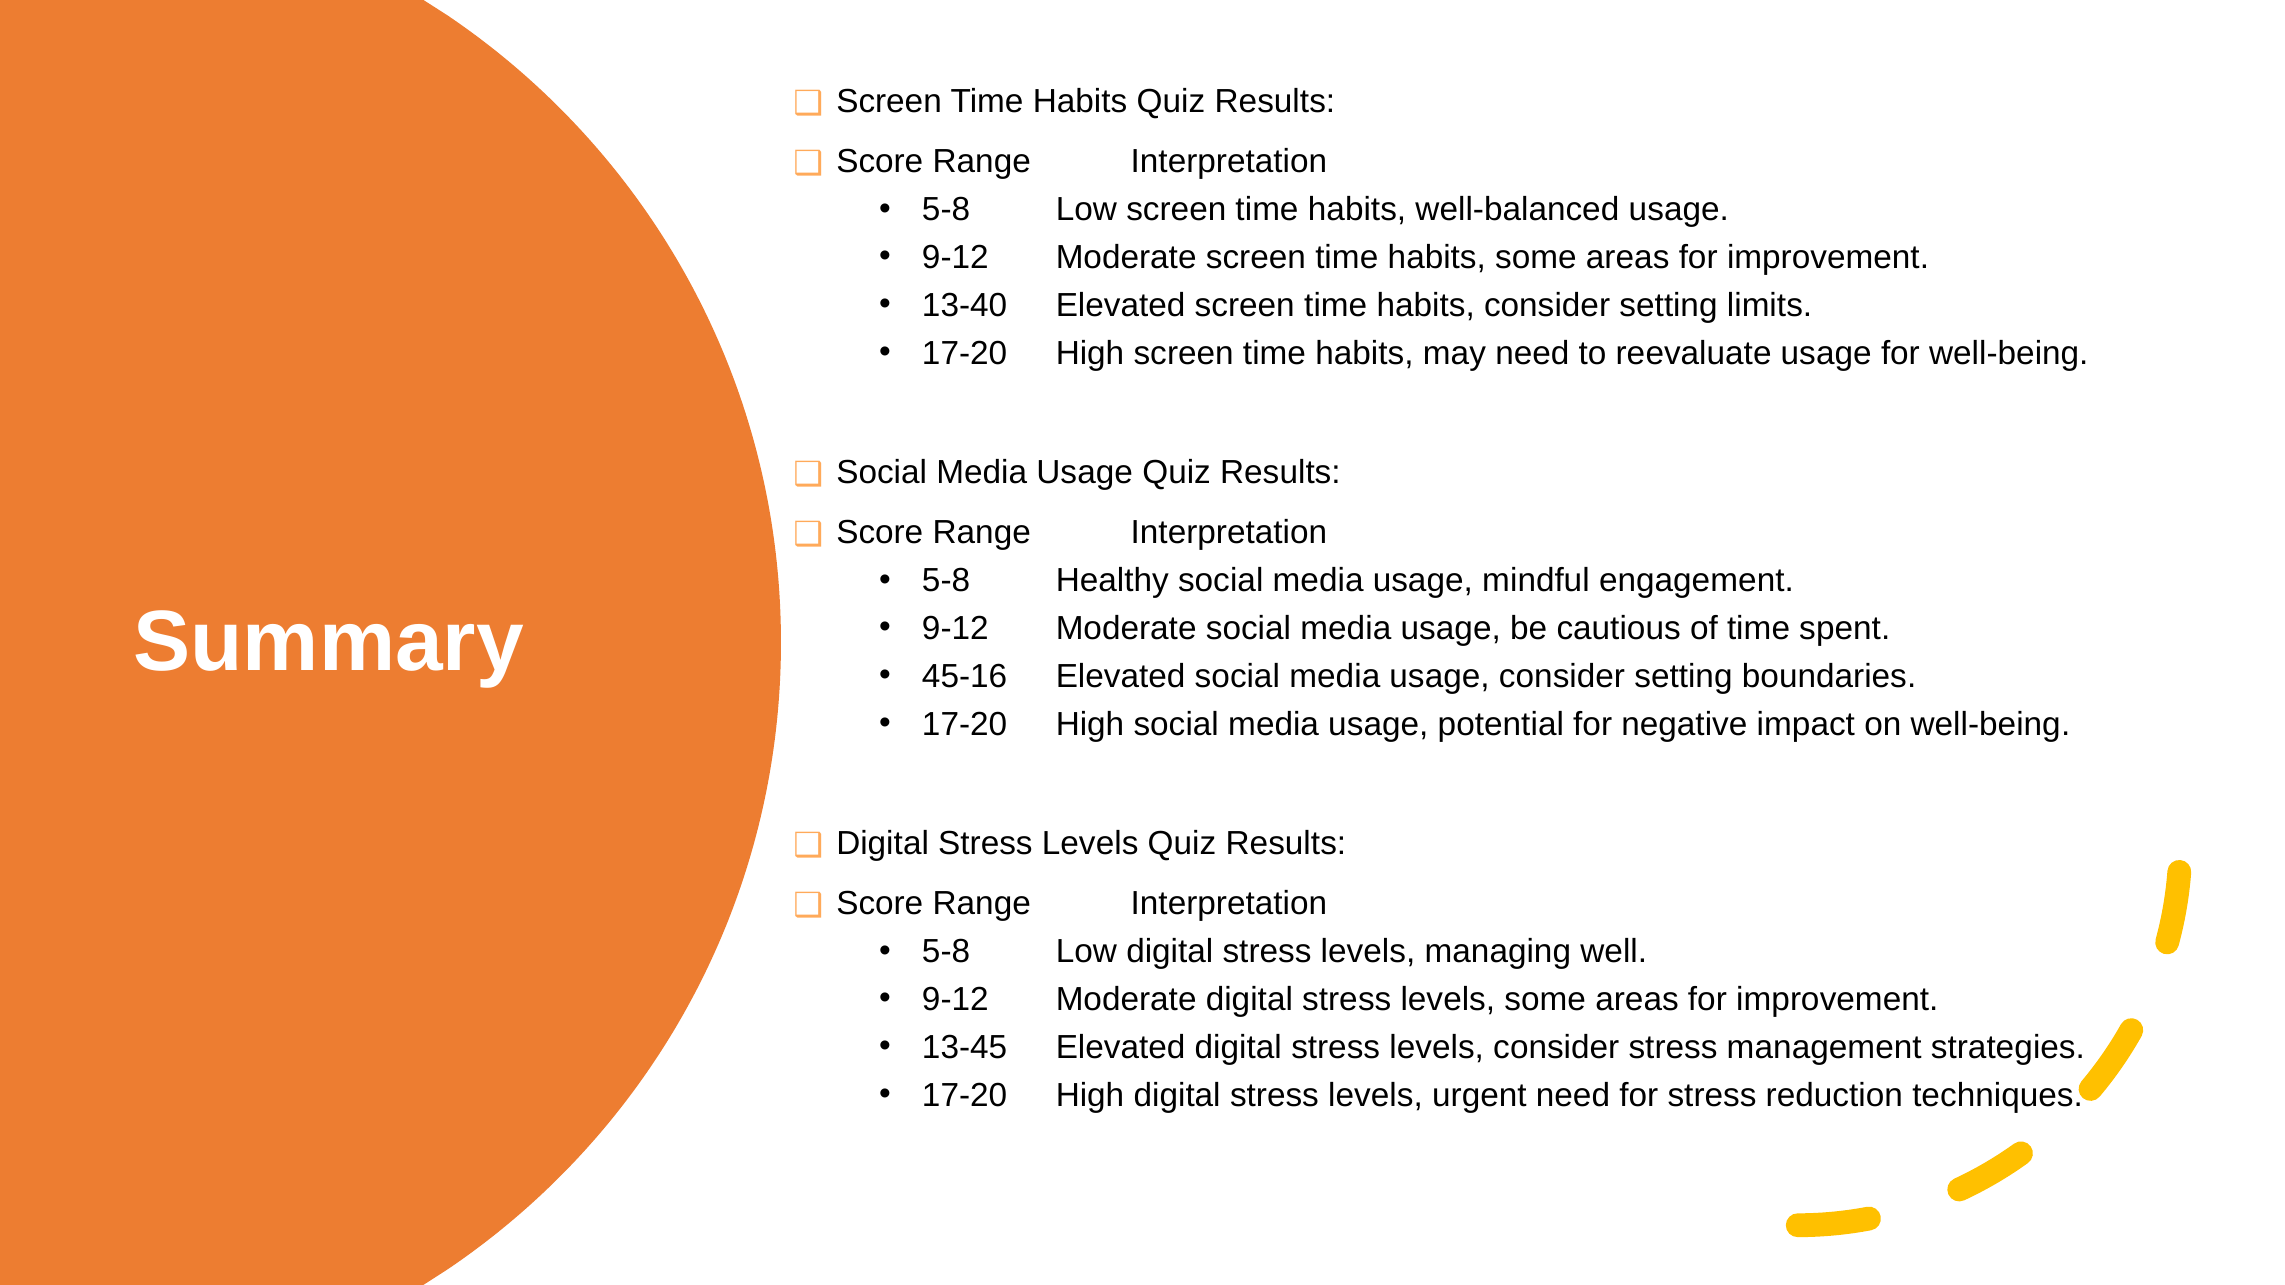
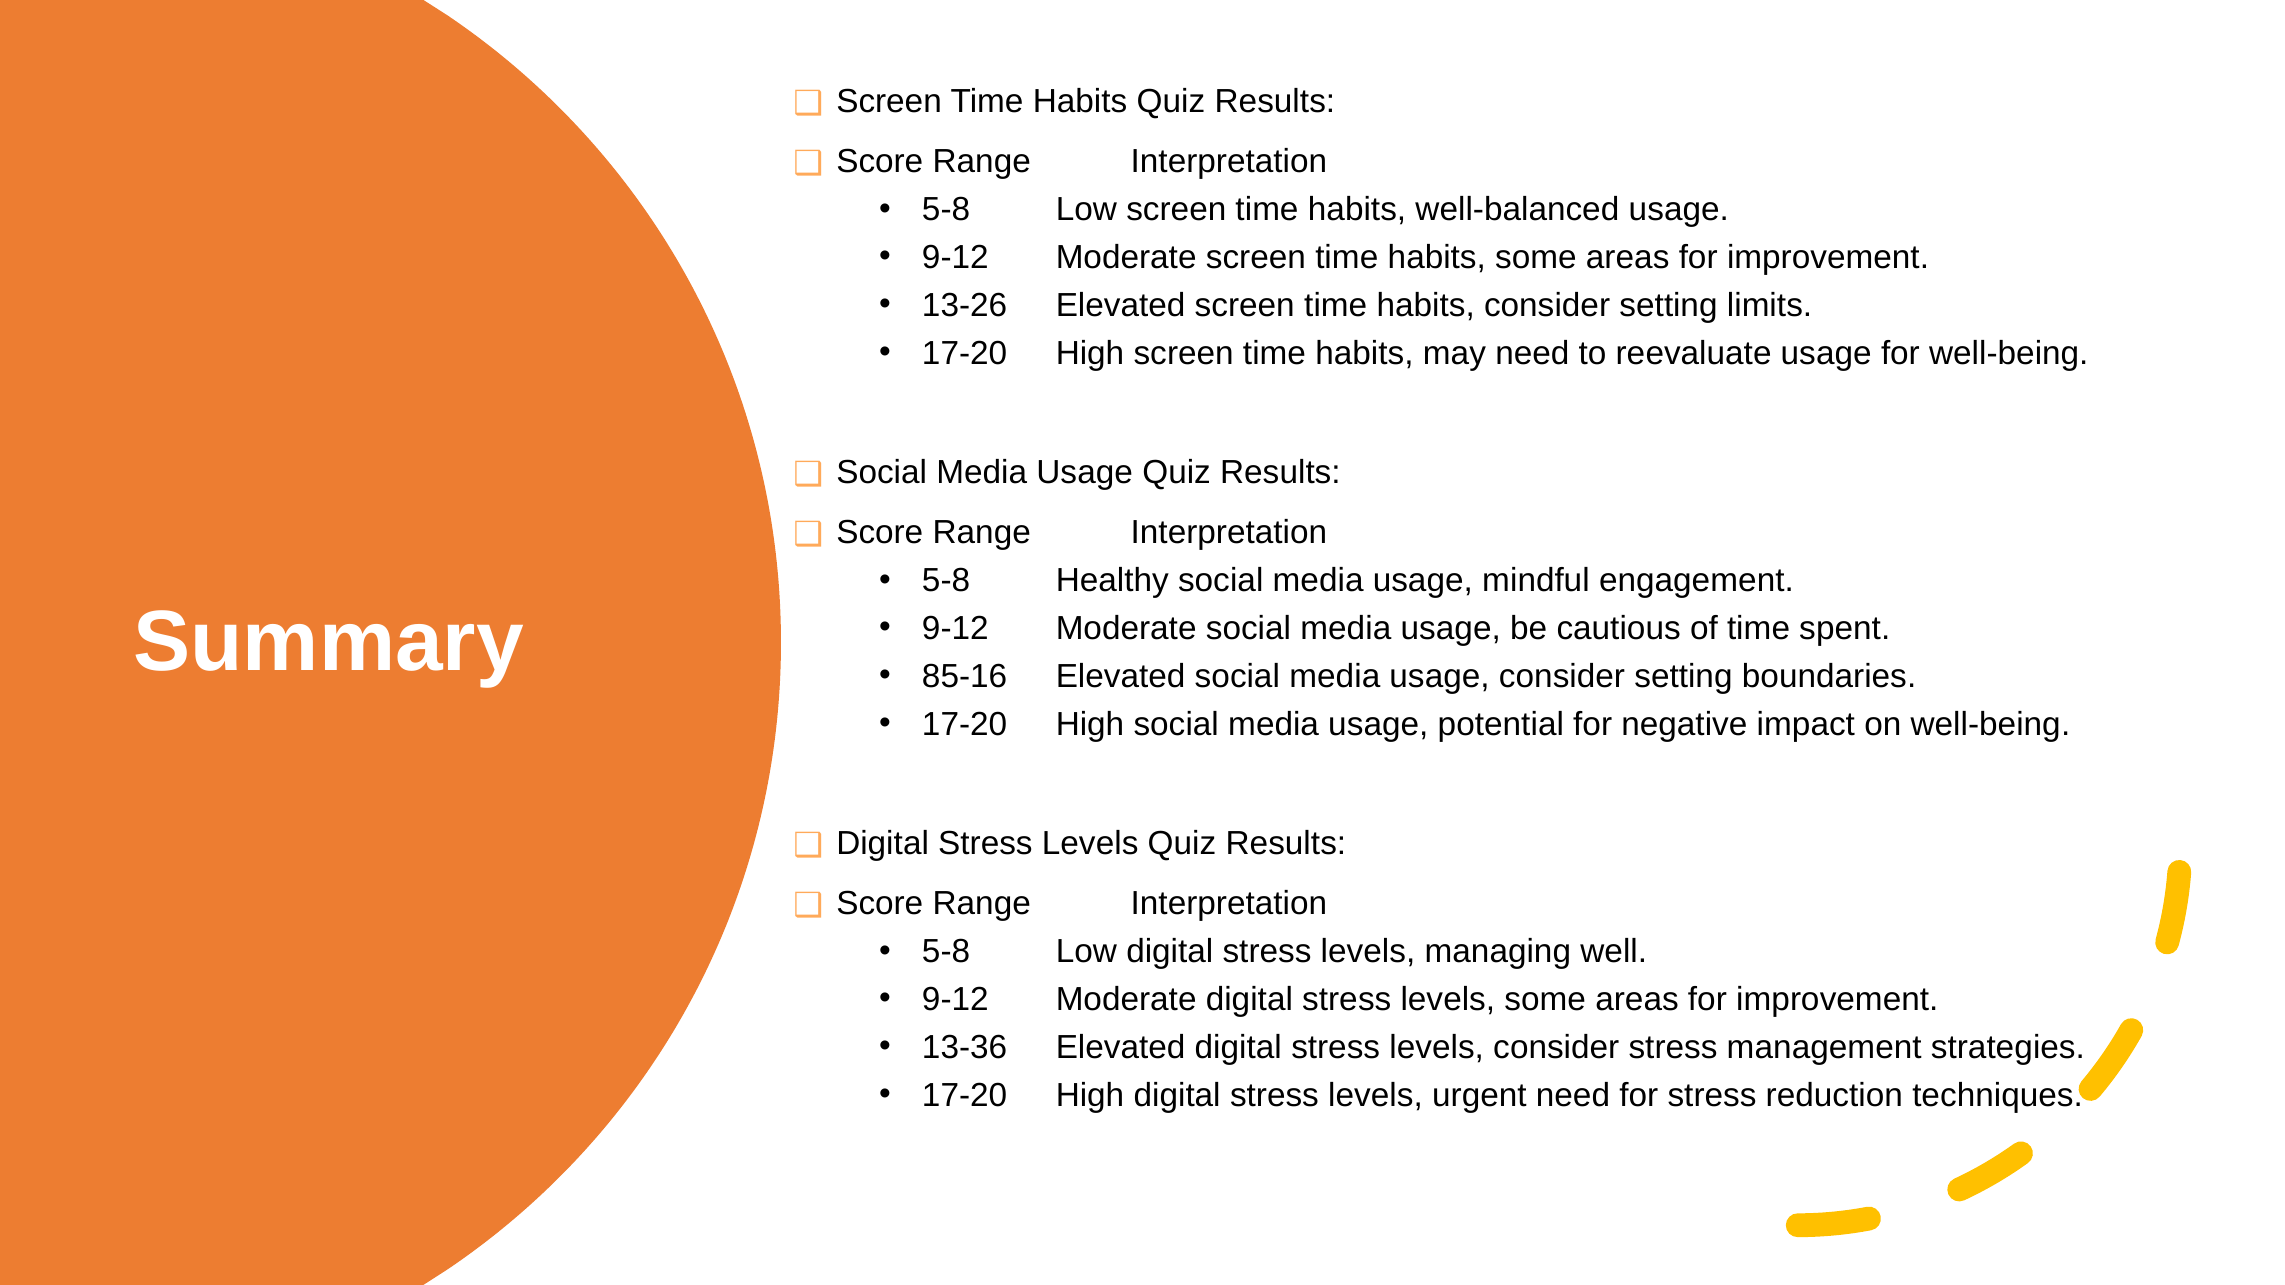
13-40: 13-40 -> 13-26 (965, 305)
45-16: 45-16 -> 85-16 (965, 676)
13-45: 13-45 -> 13-36 (965, 1047)
